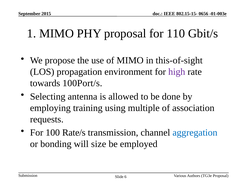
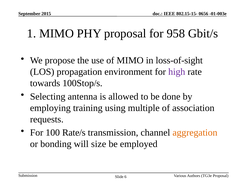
110: 110 -> 958 (176, 34)
this-of-sight: this-of-sight -> loss-of-sight (179, 61)
100Port/s: 100Port/s -> 100Stop/s (82, 84)
aggregation colour: blue -> orange (195, 133)
